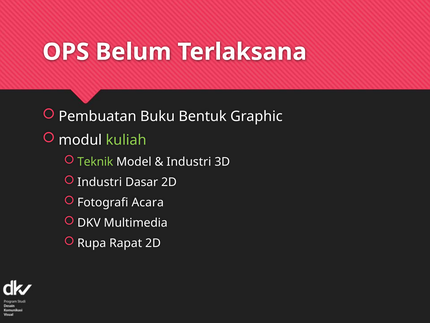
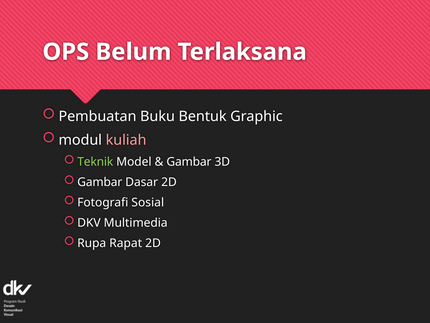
kuliah colour: light green -> pink (126, 140)
Industri: Industri -> Gambar (189, 162)
Industri: Industri -> Gambar (100, 182)
Acara: Acara -> Sosial (148, 202)
